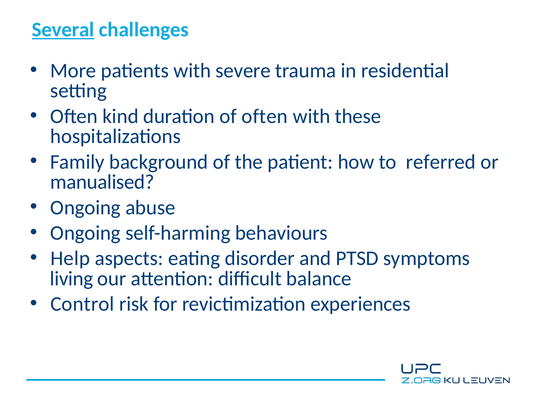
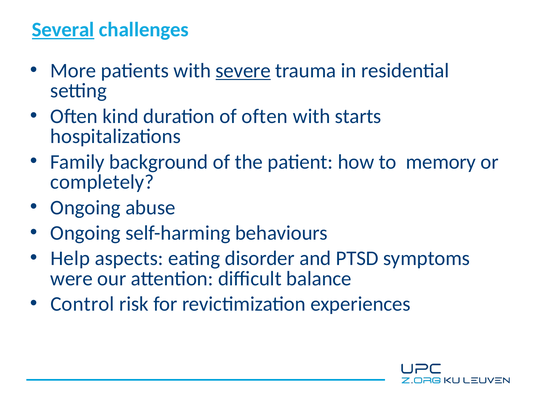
severe underline: none -> present (243, 71)
these: these -> starts (358, 116)
referred: referred -> memory (441, 162)
manualised: manualised -> completely (102, 182)
living: living -> were (72, 278)
